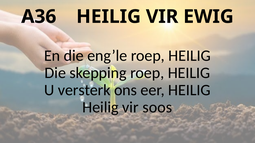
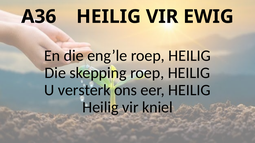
soos: soos -> kniel (157, 108)
